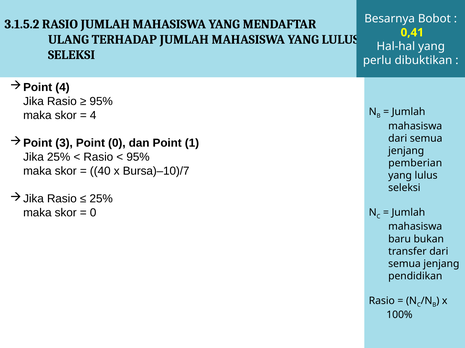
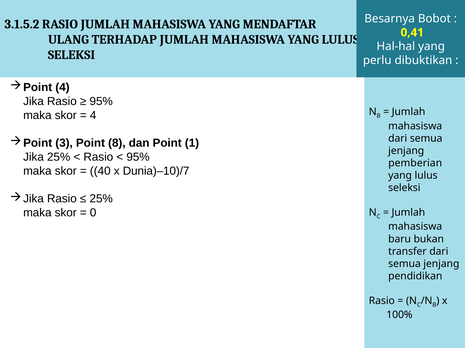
Point 0: 0 -> 8 (117, 143)
Bursa)–10)/7: Bursa)–10)/7 -> Dunia)–10)/7 (156, 171)
